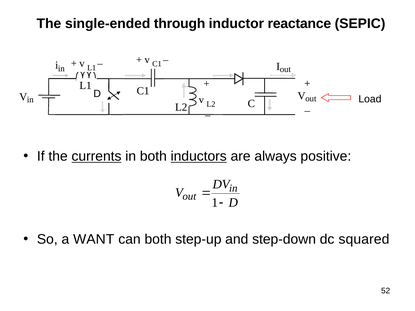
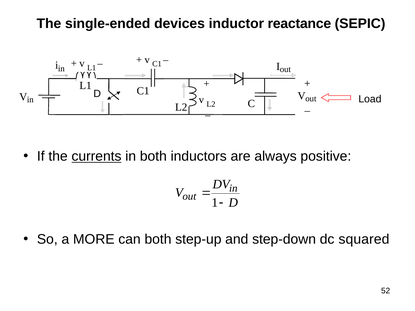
through: through -> devices (180, 24)
inductors underline: present -> none (199, 156)
WANT: WANT -> MORE (94, 239)
